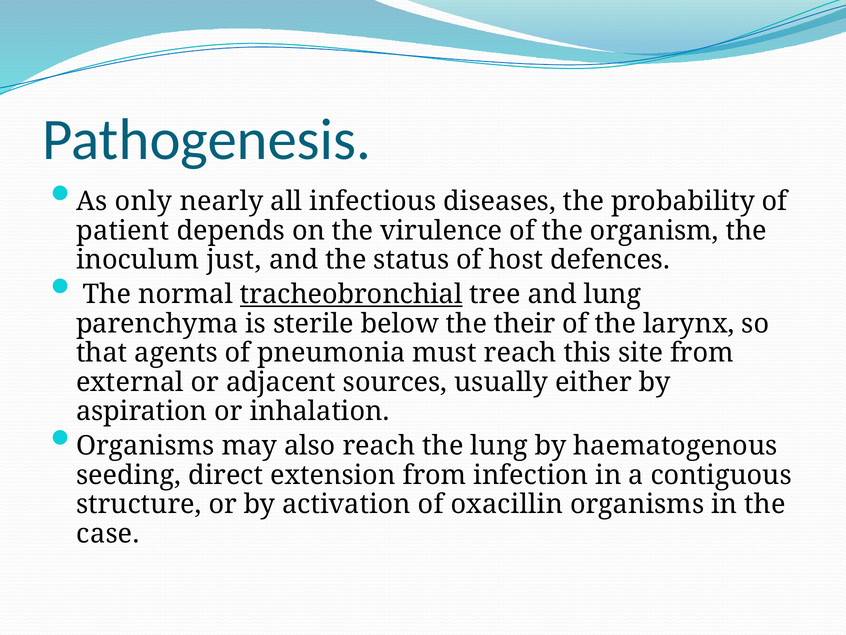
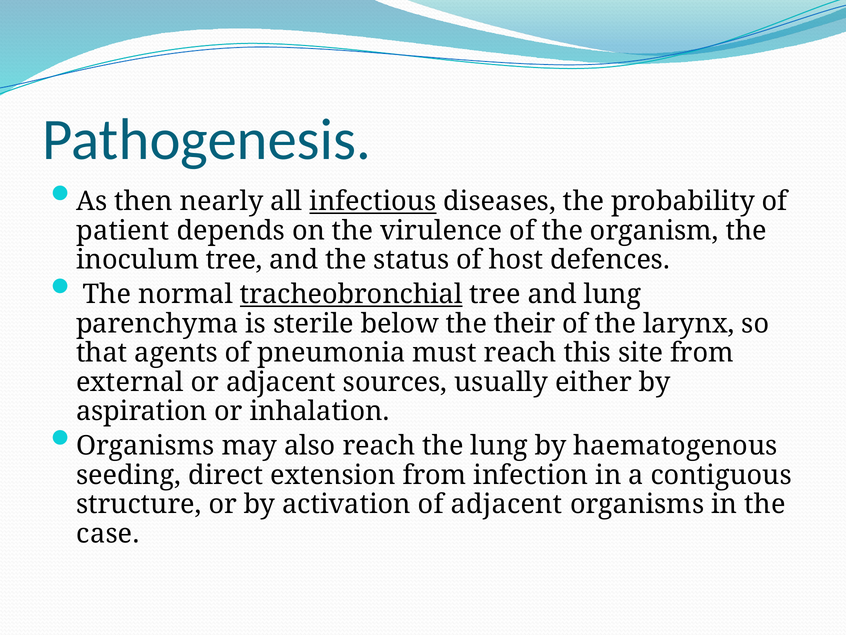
only: only -> then (144, 201)
infectious underline: none -> present (373, 201)
inoculum just: just -> tree (234, 260)
of oxacillin: oxacillin -> adjacent (507, 504)
